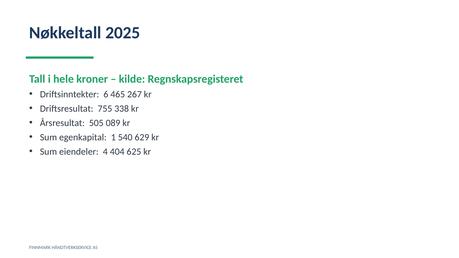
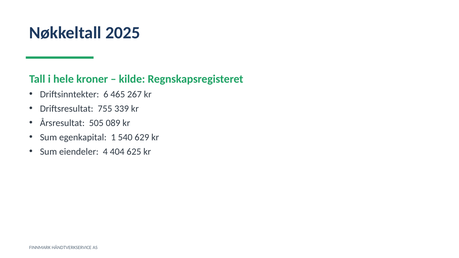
338: 338 -> 339 (122, 109)
